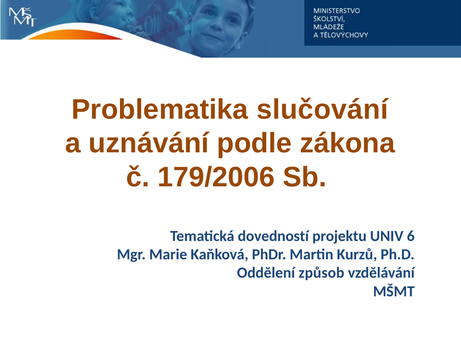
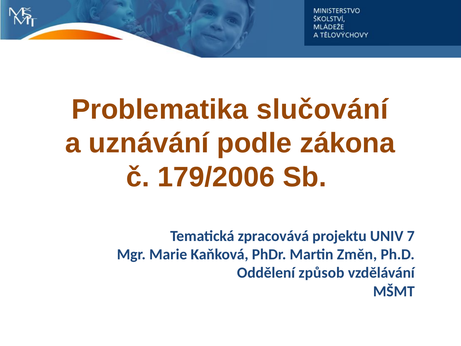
dovedností: dovedností -> zpracovává (273, 236)
6: 6 -> 7 (411, 236)
Kurzů: Kurzů -> Změn (357, 254)
